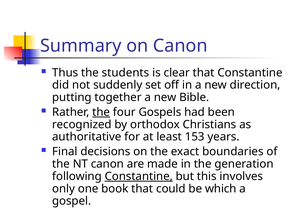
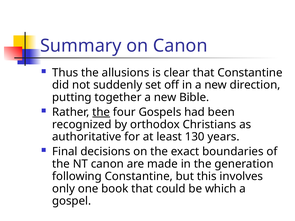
students: students -> allusions (126, 73)
153: 153 -> 130 (195, 137)
Constantine underline: present -> none (139, 176)
